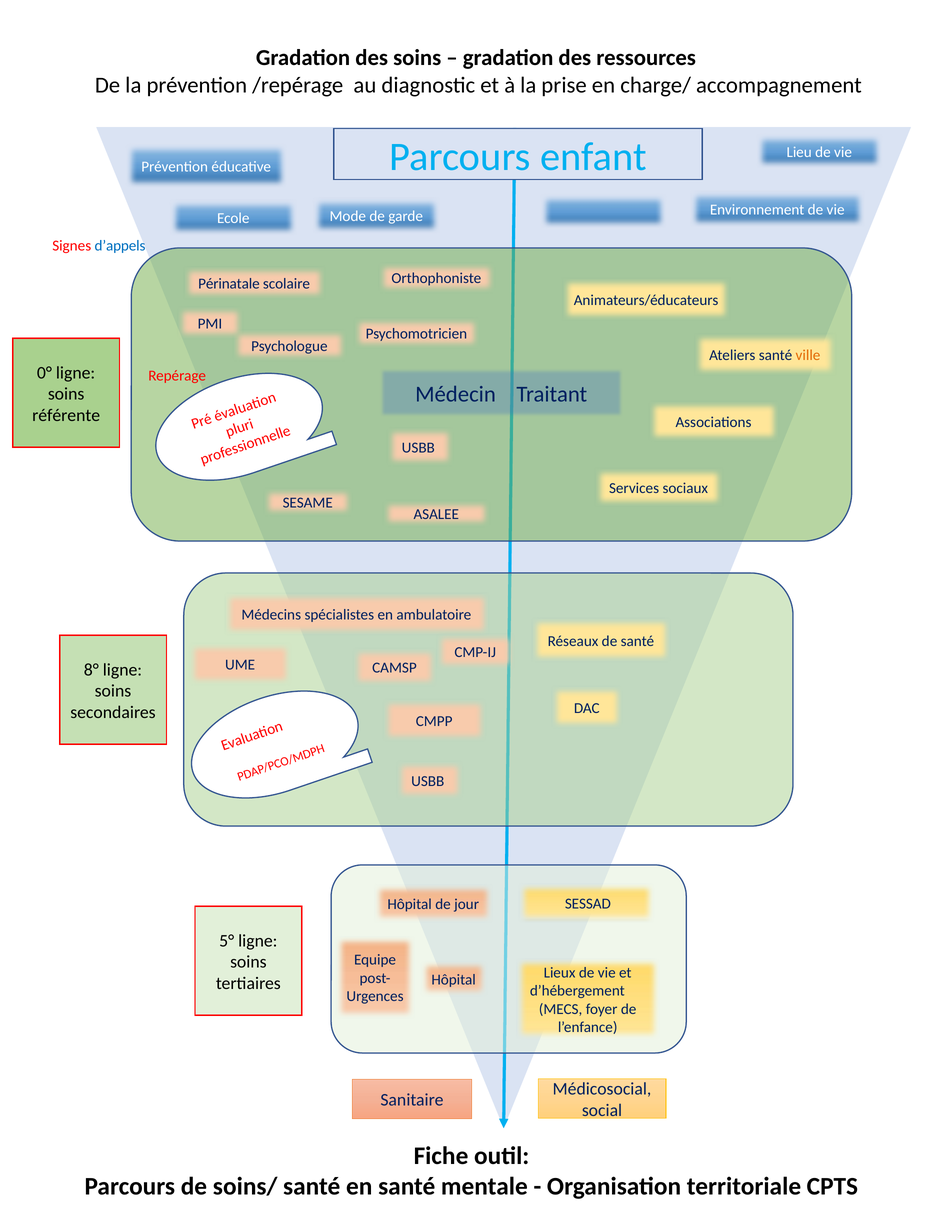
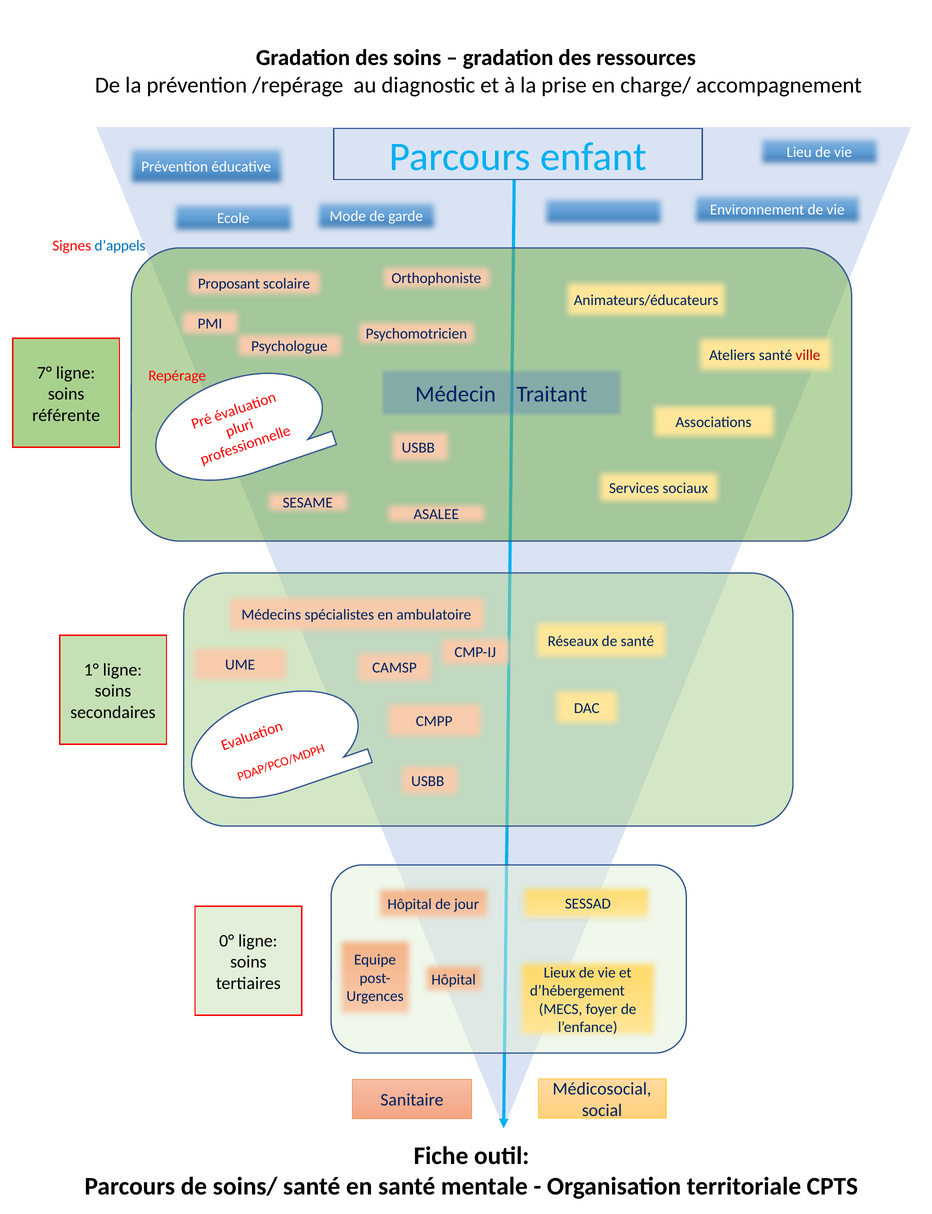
Périnatale: Périnatale -> Proposant (229, 284)
ville colour: orange -> red (808, 355)
0°: 0° -> 7° (44, 373)
8°: 8° -> 1° (91, 670)
5°: 5° -> 0° (227, 941)
